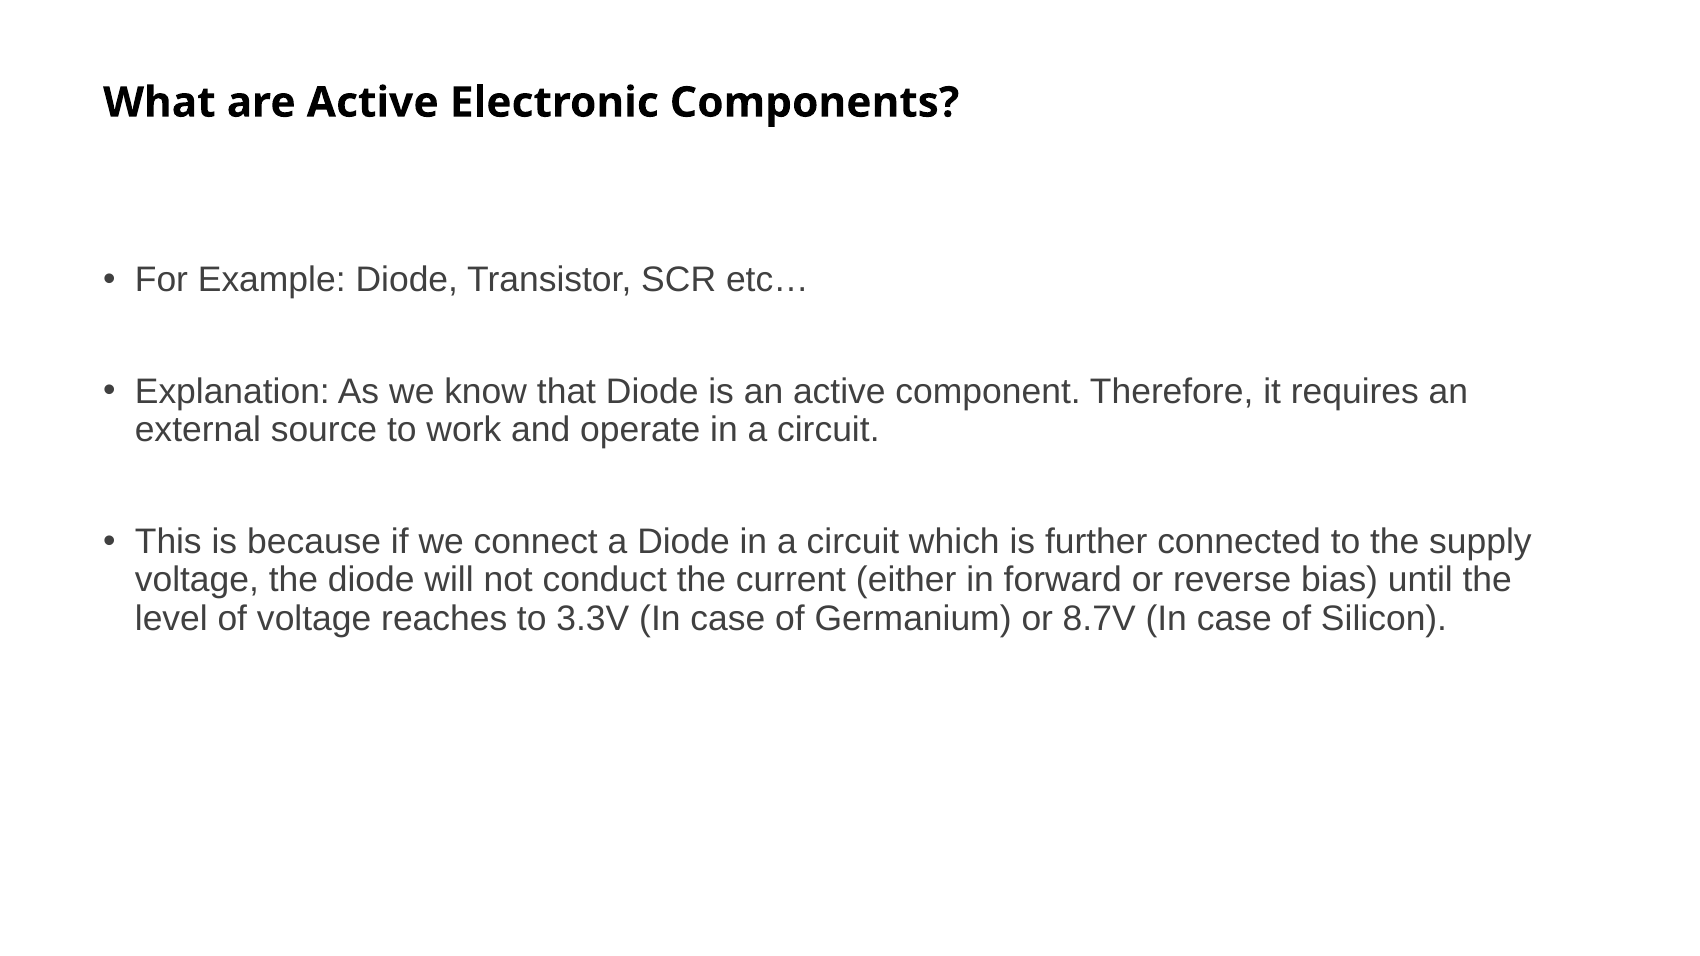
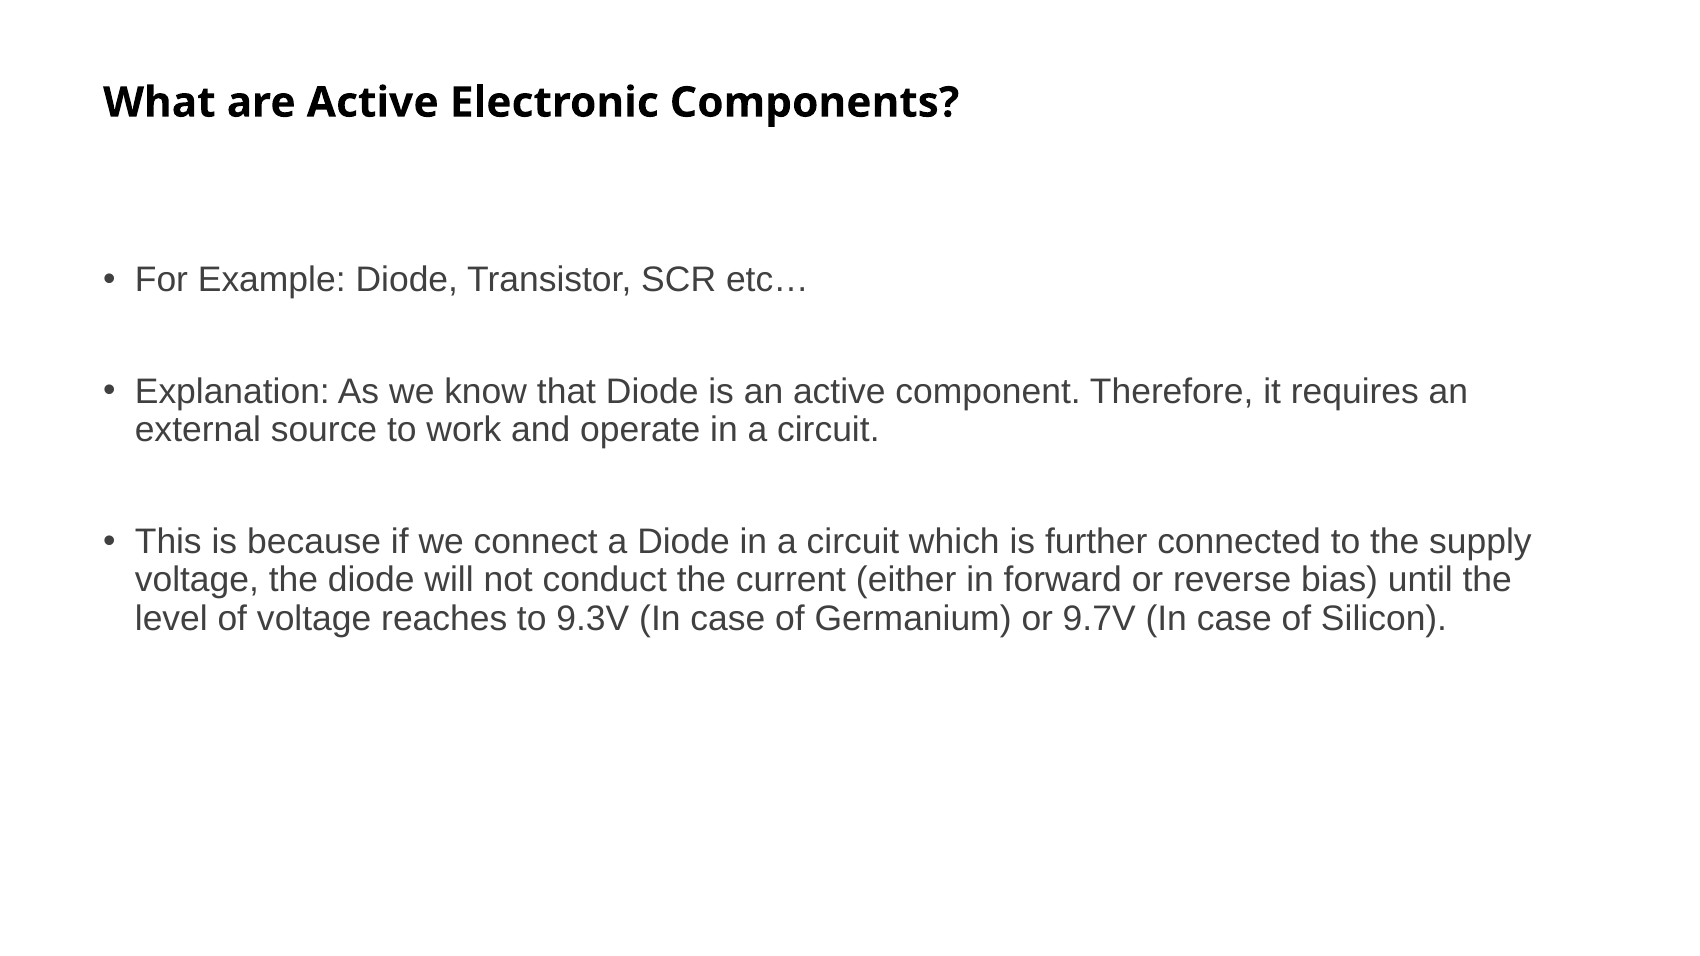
3.3V: 3.3V -> 9.3V (593, 618)
8.7V: 8.7V -> 9.7V (1099, 618)
